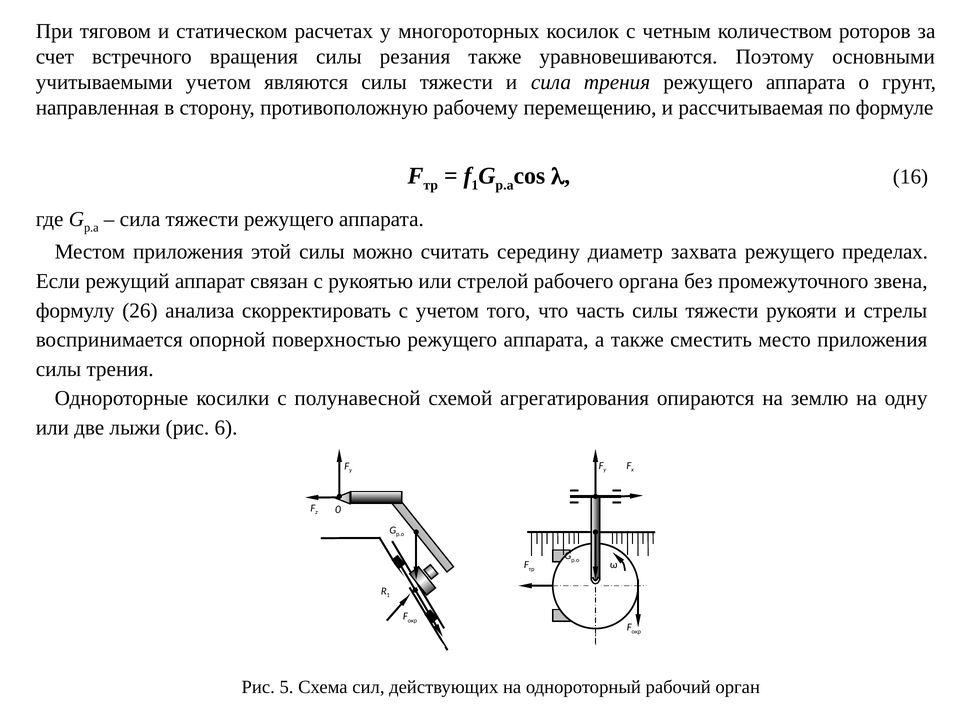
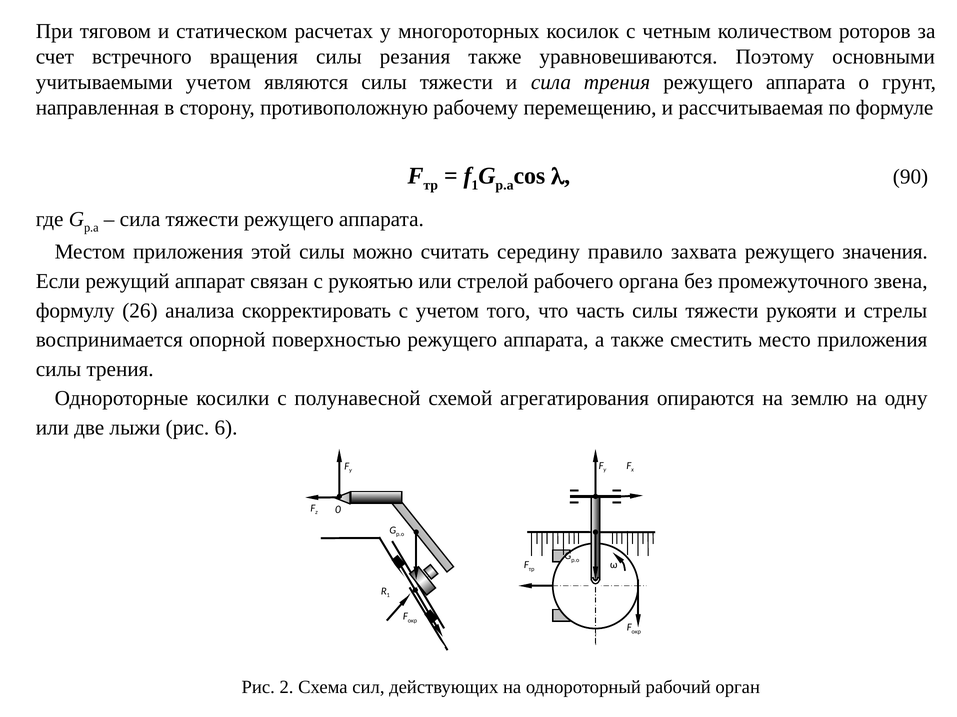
16: 16 -> 90 (911, 177)
диаметр: диаметр -> правило (625, 252)
пределах: пределах -> значения (885, 252)
5: 5 -> 2 (287, 688)
